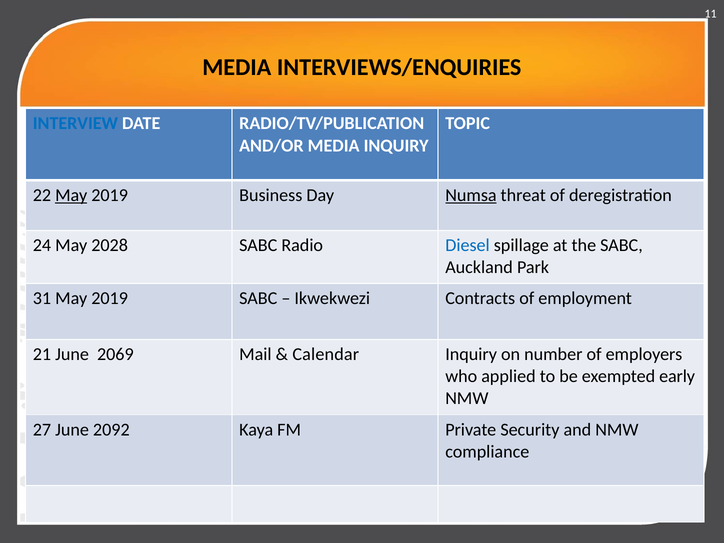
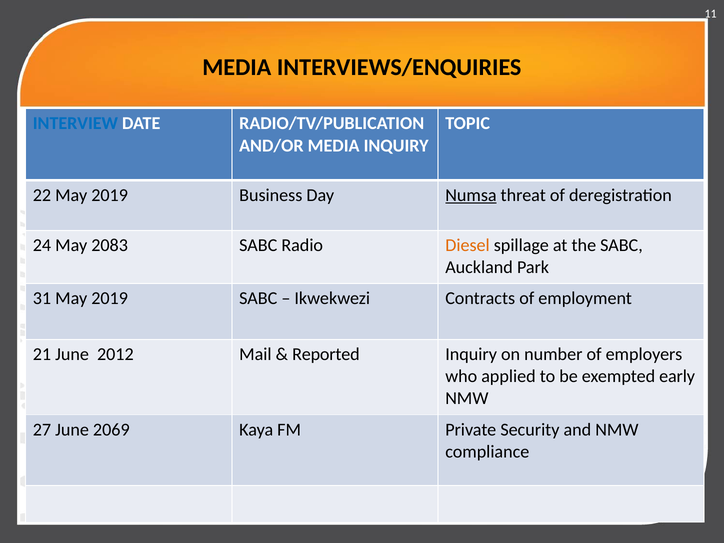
May underline: present -> none (71, 195)
2028: 2028 -> 2083 (110, 245)
Diesel colour: blue -> orange (468, 245)
2069: 2069 -> 2012 (115, 354)
Calendar: Calendar -> Reported (326, 354)
2092: 2092 -> 2069 (111, 430)
